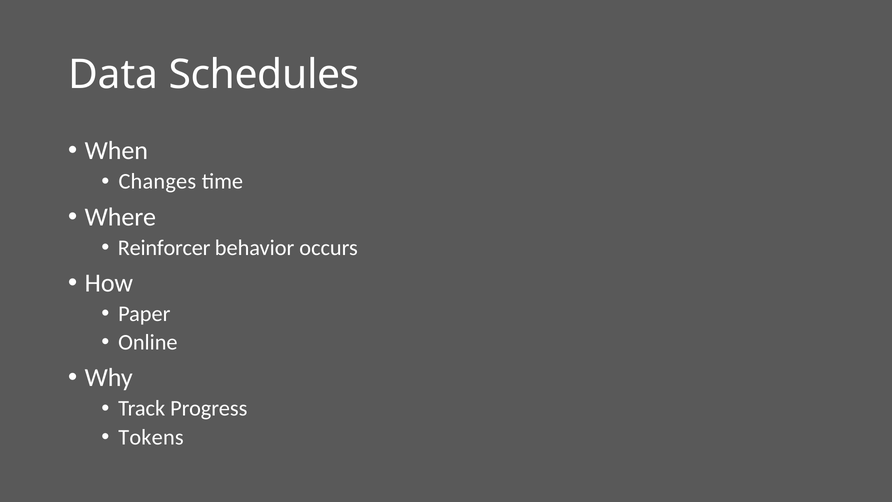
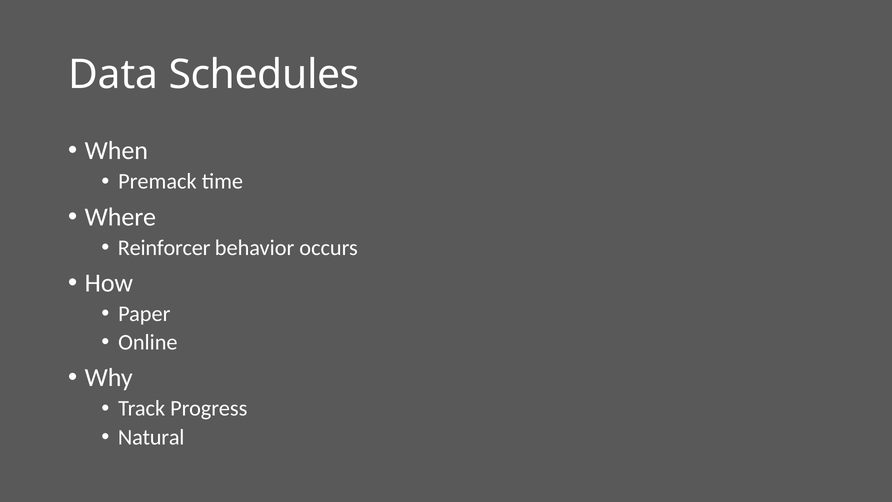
Changes: Changes -> Premack (157, 182)
Tokens: Tokens -> Natural (151, 437)
